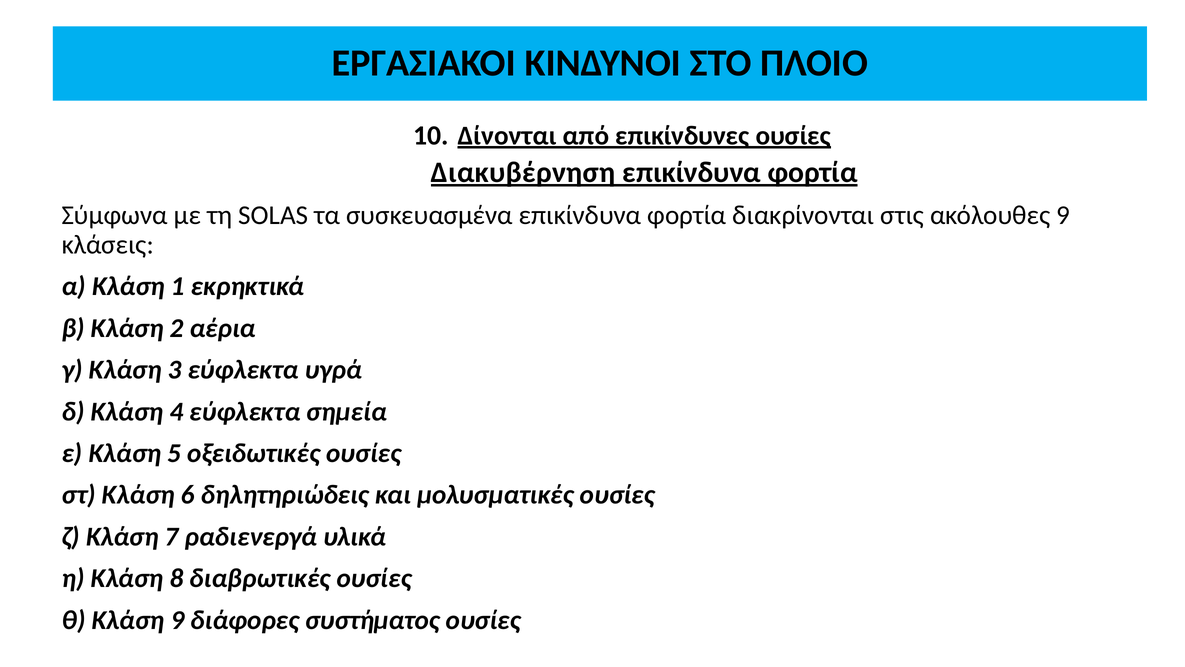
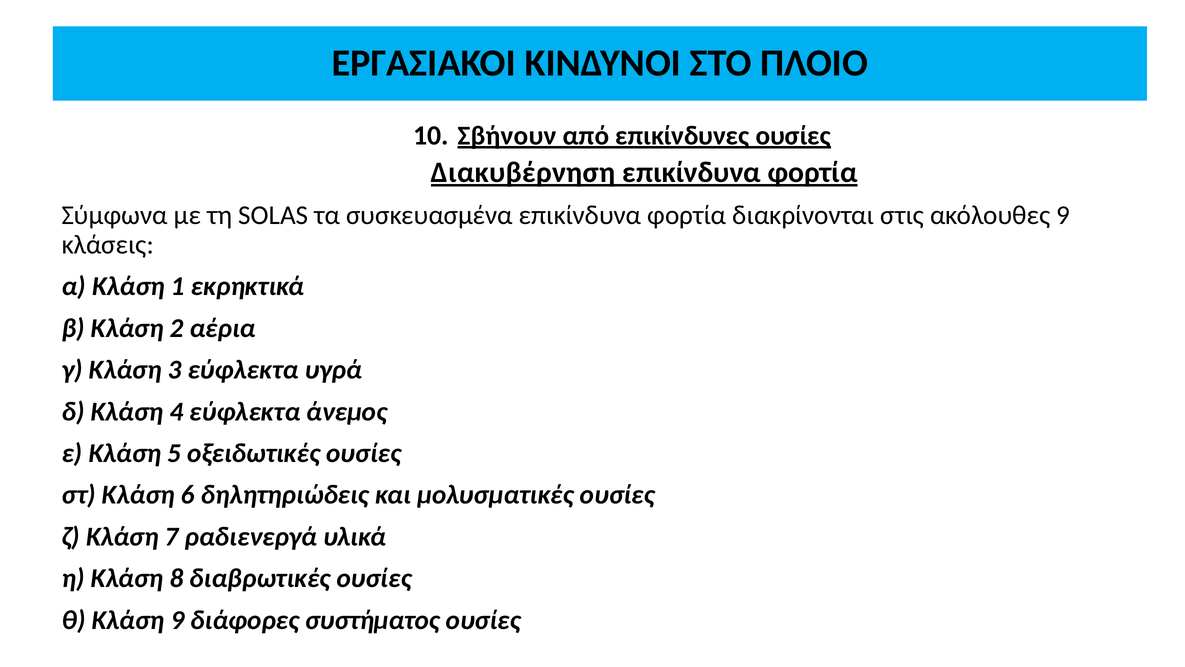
Δίνονται: Δίνονται -> Σβήνουν (507, 135)
σημεία: σημεία -> άνεμος (347, 411)
